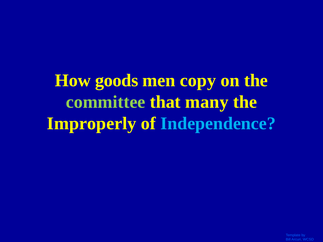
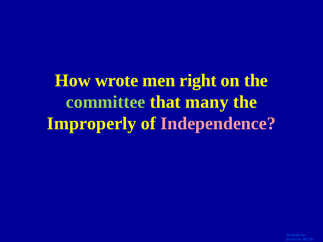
goods: goods -> wrote (117, 81)
copy: copy -> right (198, 81)
Independence colour: light blue -> pink (218, 124)
